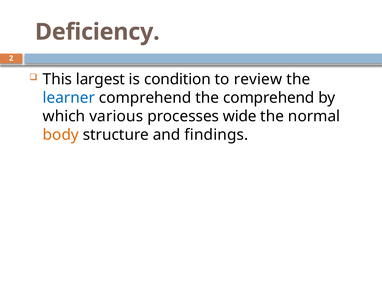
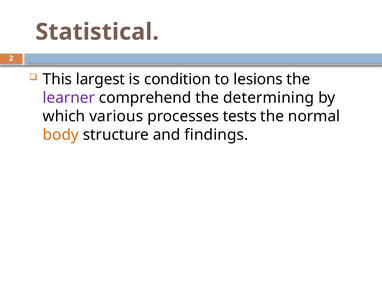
Deficiency: Deficiency -> Statistical (97, 32)
review: review -> lesions (258, 79)
learner colour: blue -> purple (69, 98)
the comprehend: comprehend -> determining (269, 98)
wide: wide -> tests (240, 116)
